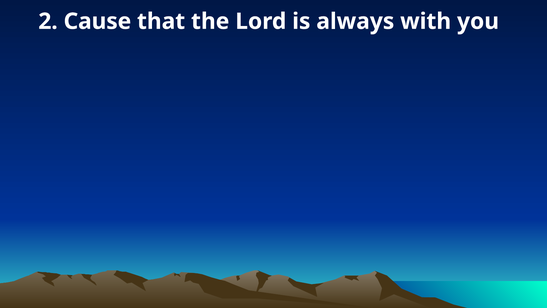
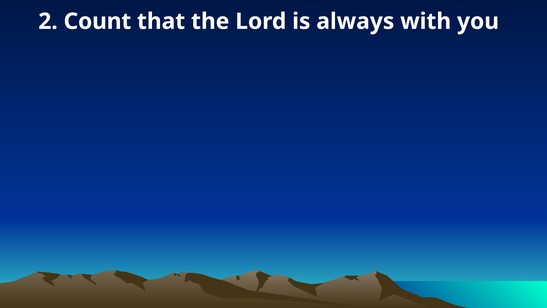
Cause: Cause -> Count (97, 21)
